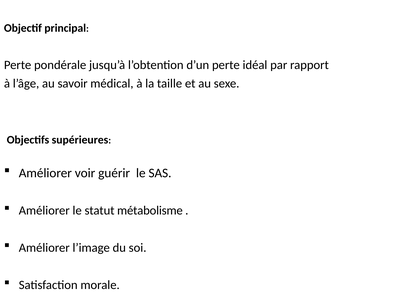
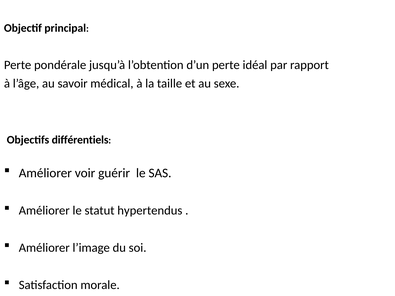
supérieures: supérieures -> différentiels (80, 140)
métabolisme: métabolisme -> hypertendus (150, 211)
